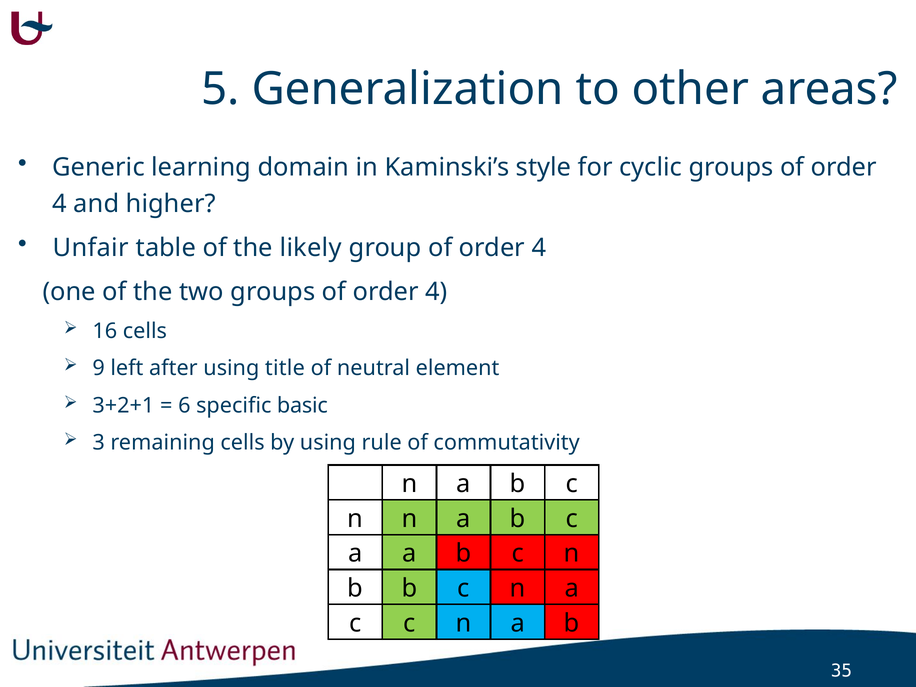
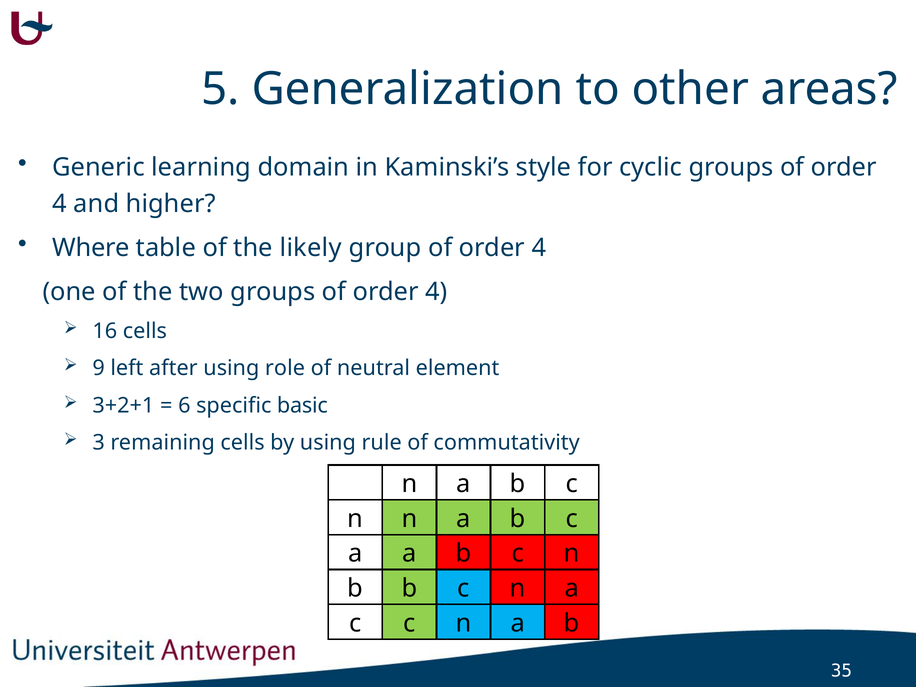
Unfair: Unfair -> Where (91, 248)
title: title -> role (285, 368)
